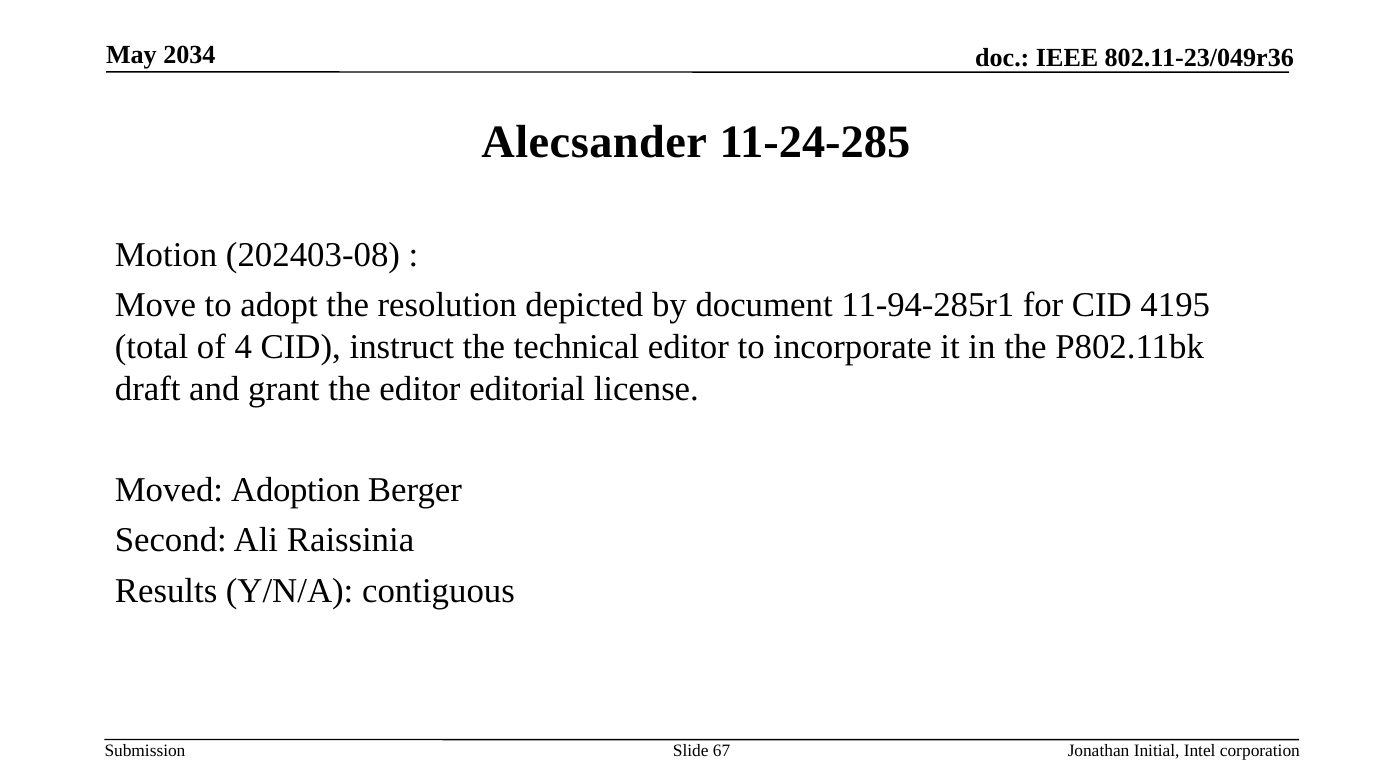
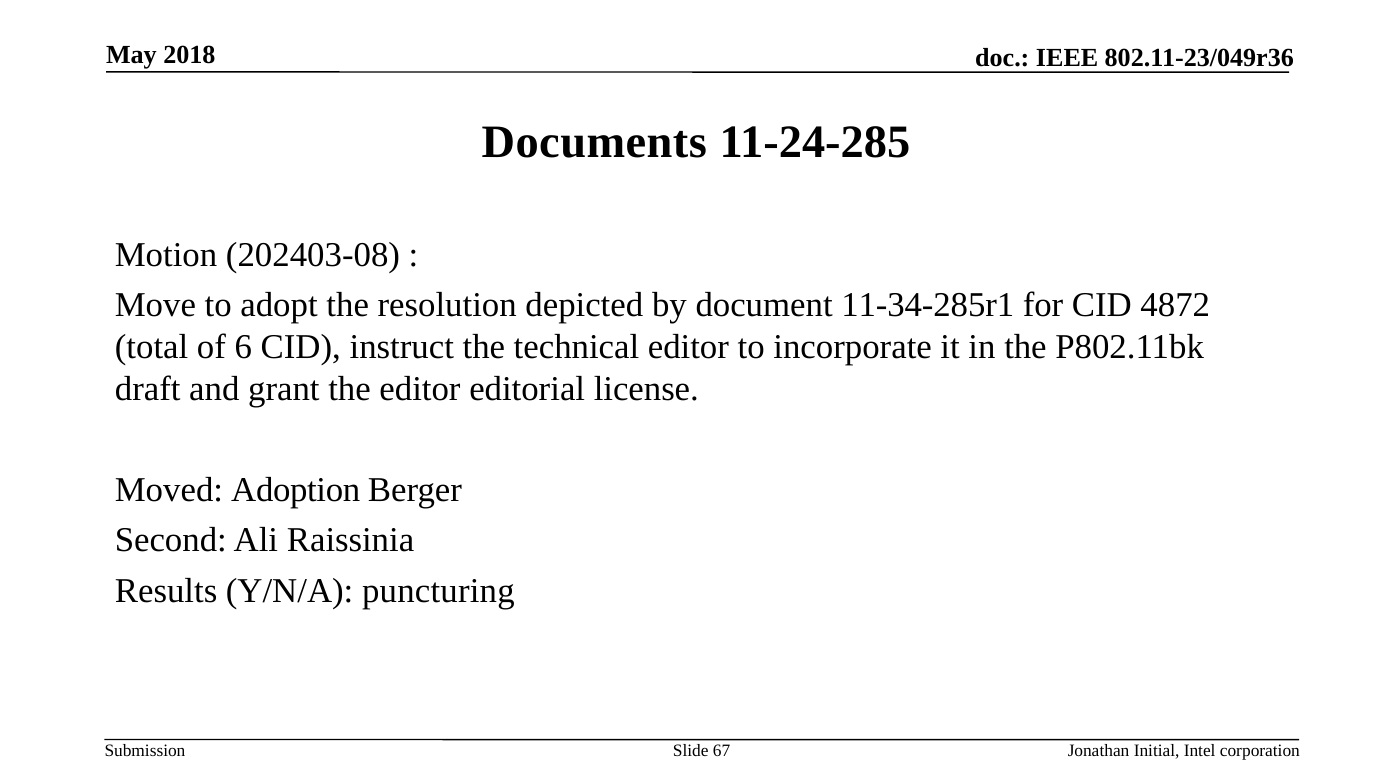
2034: 2034 -> 2018 (189, 55)
Alecsander: Alecsander -> Documents (594, 142)
11-94-285r1: 11-94-285r1 -> 11-34-285r1 (928, 305)
4195: 4195 -> 4872 (1175, 305)
4: 4 -> 6 (243, 347)
contiguous: contiguous -> puncturing (438, 591)
